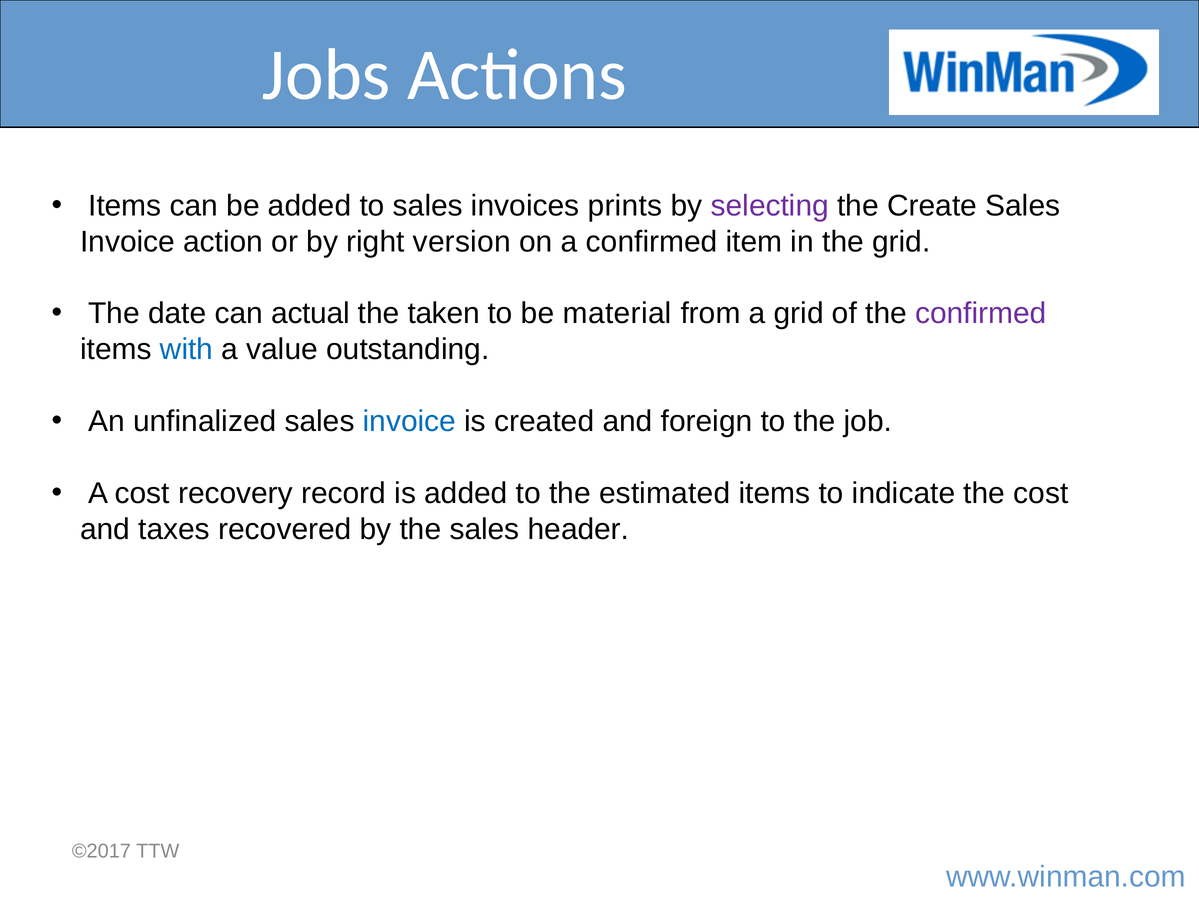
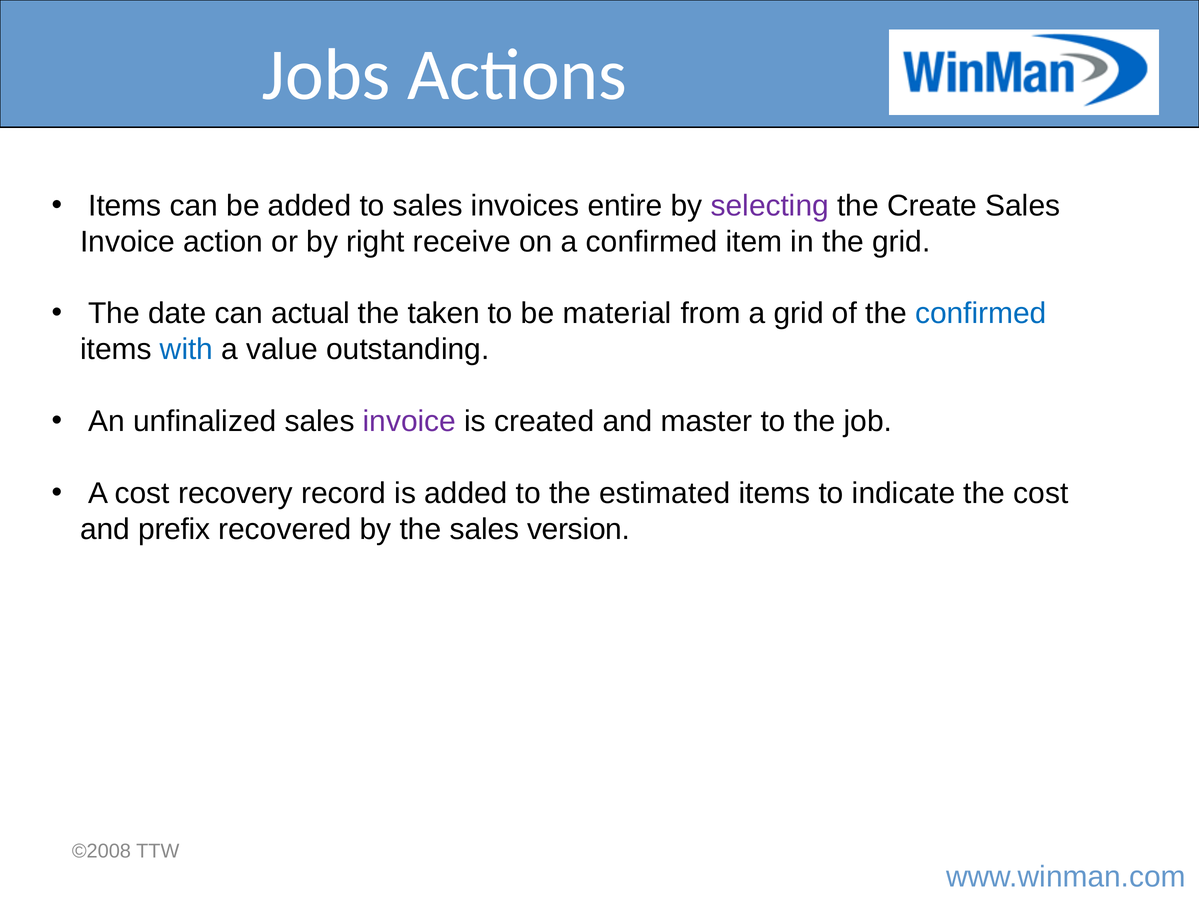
prints: prints -> entire (625, 206)
version: version -> receive (462, 242)
confirmed colour: purple -> blue (981, 314)
invoice colour: blue -> purple (409, 422)
foreign: foreign -> master (707, 422)
taxes: taxes -> prefix (174, 530)
header: header -> version (579, 530)
©2017: ©2017 -> ©2008 (101, 851)
